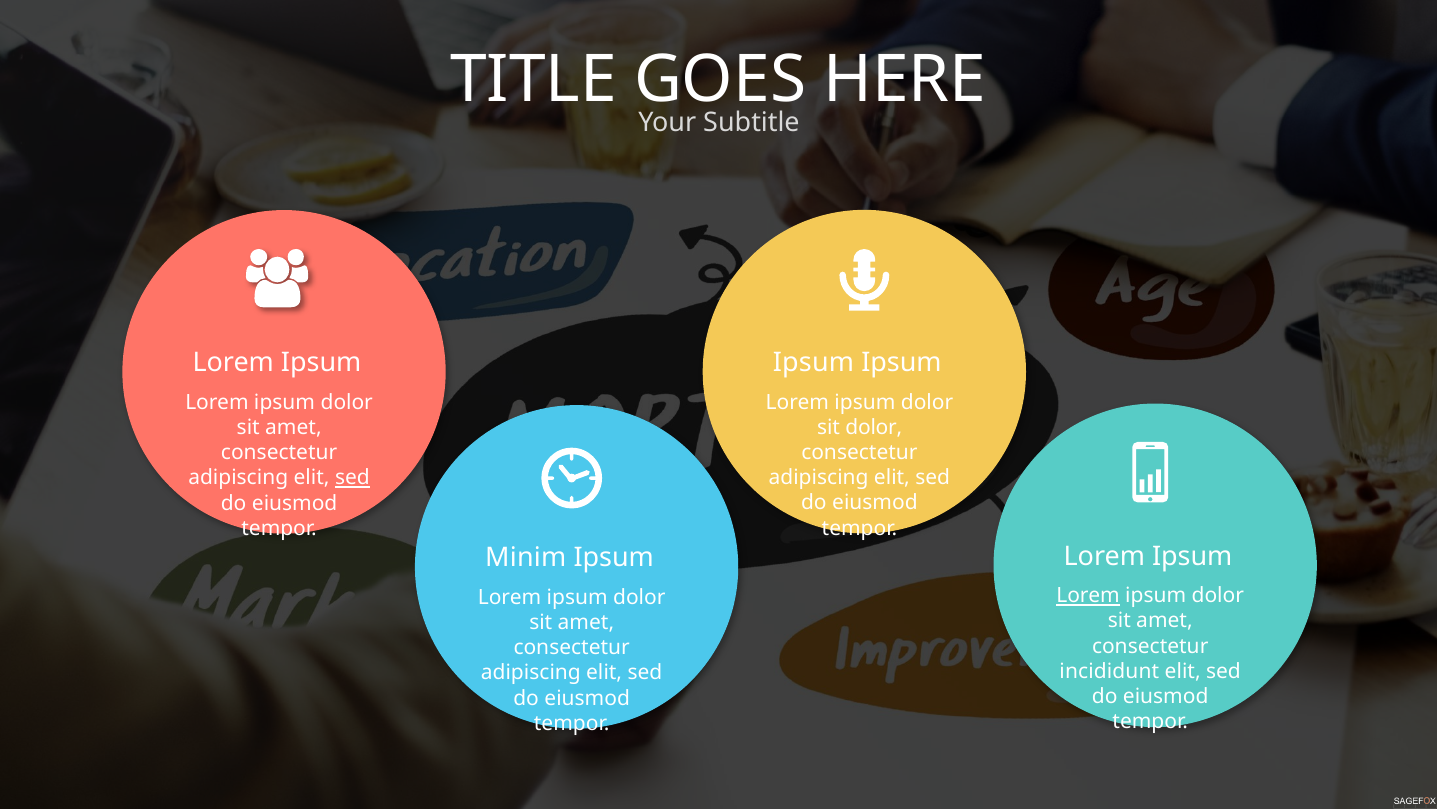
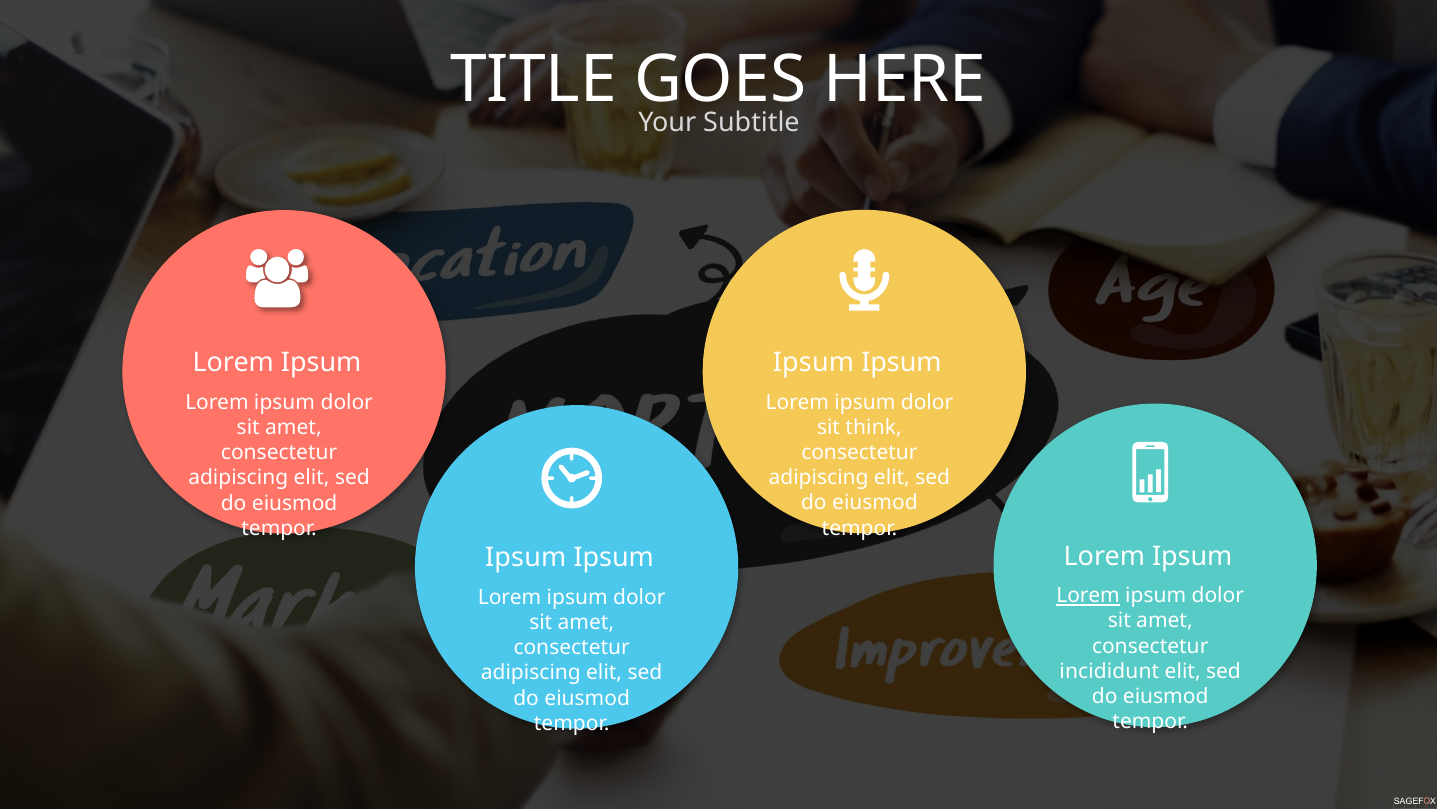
sit dolor: dolor -> think (874, 427)
sed underline: present -> none (352, 478)
Minim: Minim -> Ipsum (526, 557)
